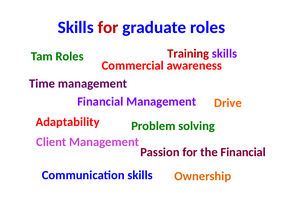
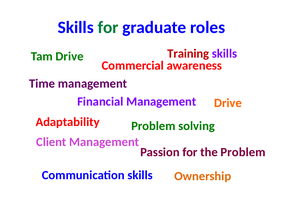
for colour: red -> green (108, 27)
Tam Roles: Roles -> Drive (70, 57)
the Financial: Financial -> Problem (243, 152)
